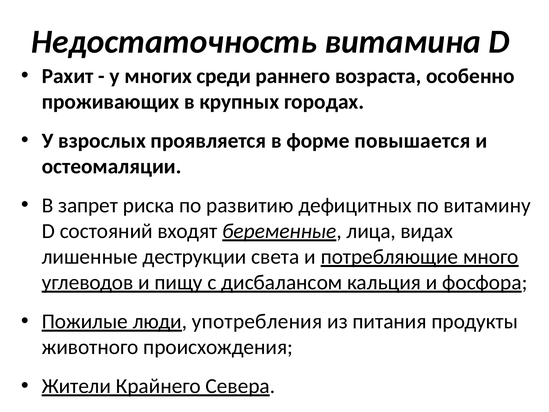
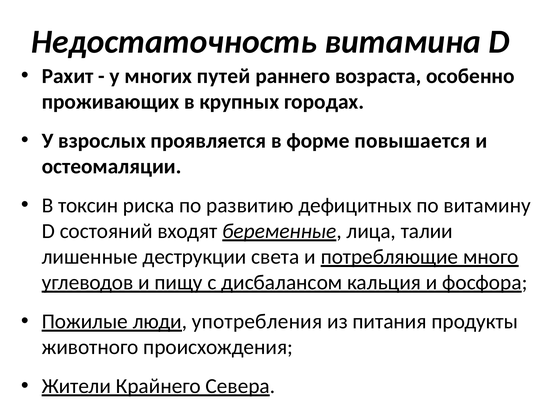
среди: среди -> путей (224, 76)
запрет: запрет -> токсин (88, 205)
видах: видах -> талии (427, 231)
